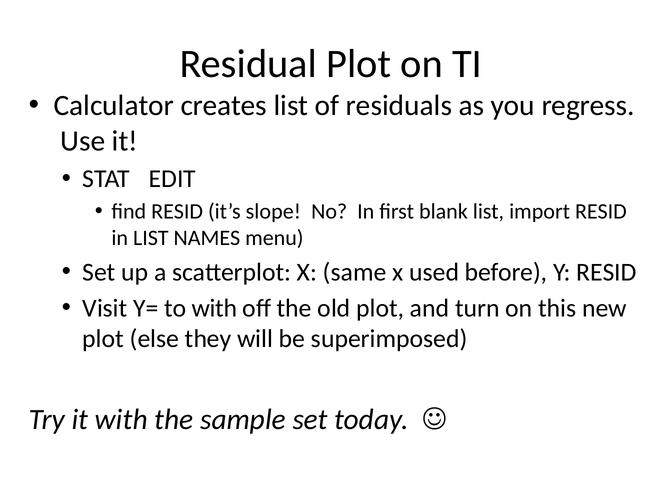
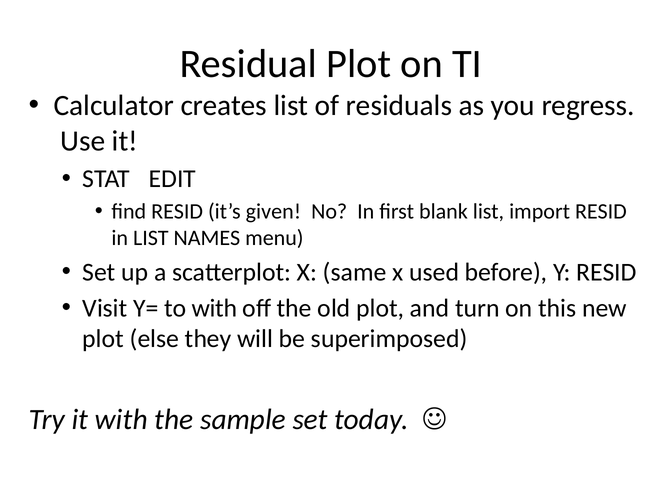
slope: slope -> given (273, 212)
